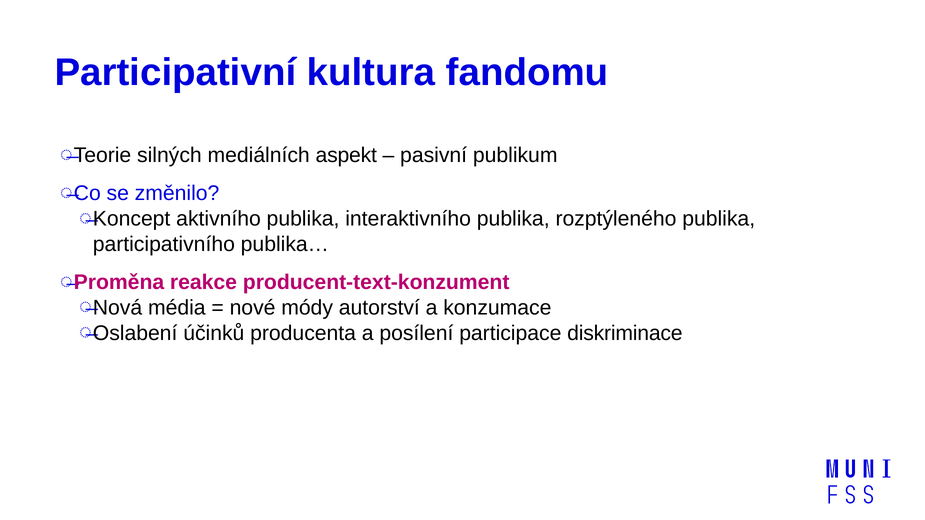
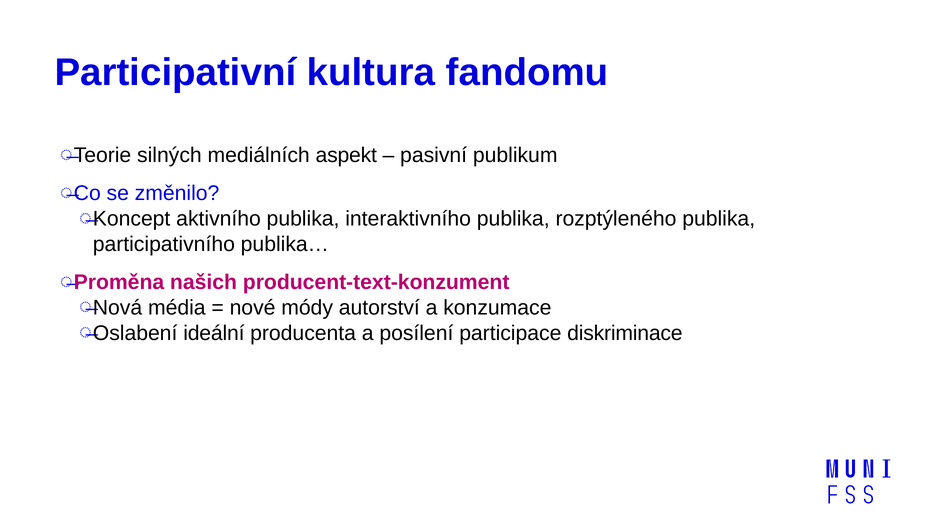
reakce: reakce -> našich (203, 282)
účinků: účinků -> ideální (214, 333)
